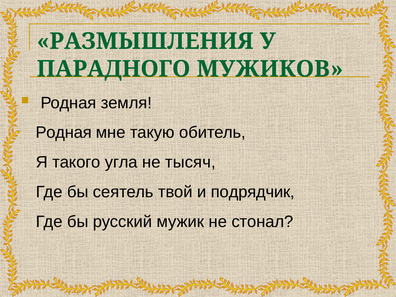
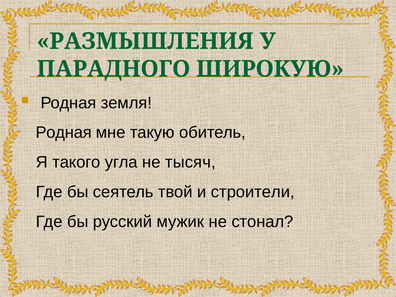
МУЖИКОВ: МУЖИКОВ -> ШИРОКУЮ (270, 69)
подрядчик: подрядчик -> строители (253, 192)
